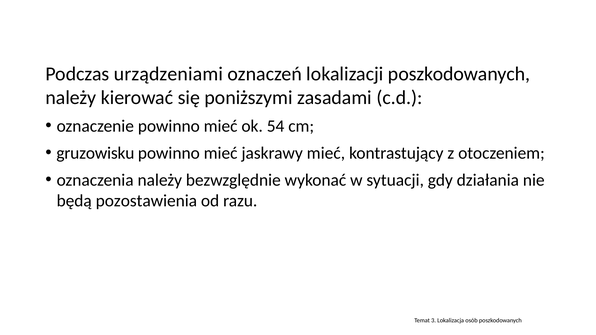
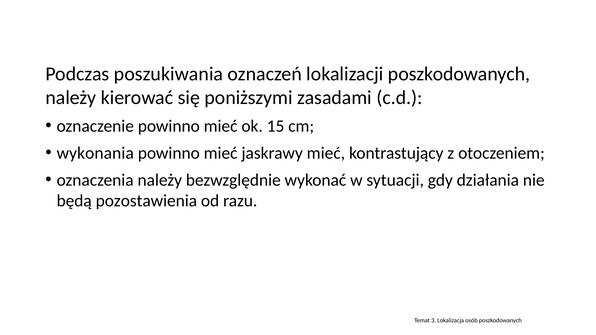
urządzeniami: urządzeniami -> poszukiwania (169, 74)
54: 54 -> 15 (276, 126)
gruzowisku: gruzowisku -> wykonania (95, 153)
